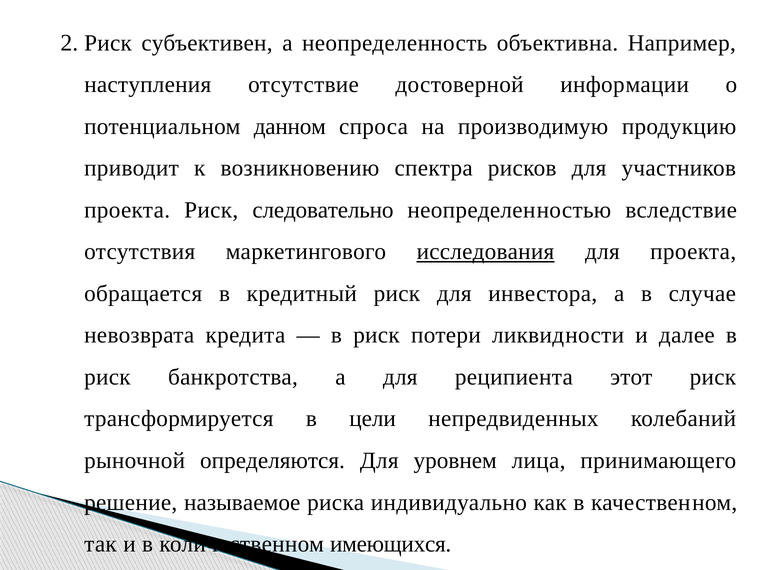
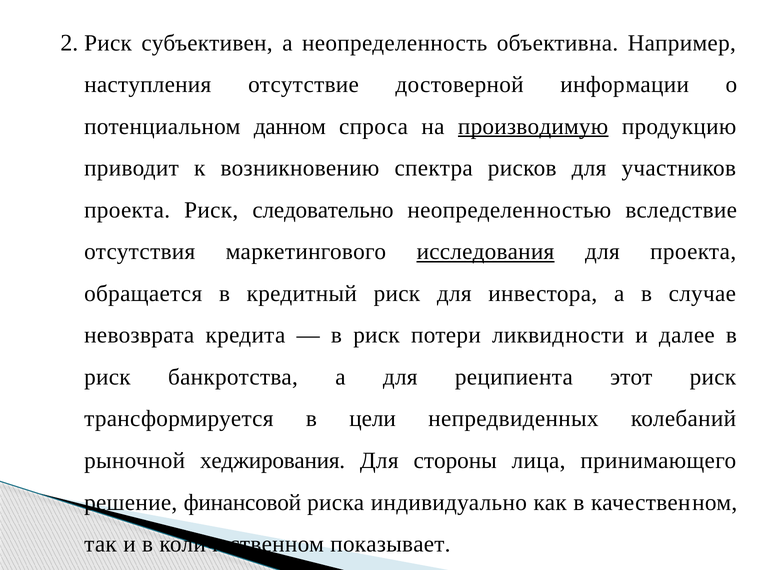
производимую underline: none -> present (533, 126)
определяются: определяются -> хеджирования (273, 461)
уровнем: уровнем -> стороны (455, 461)
называемое: называемое -> финансовой (242, 502)
имеющихся: имеющихся -> показывает (390, 544)
